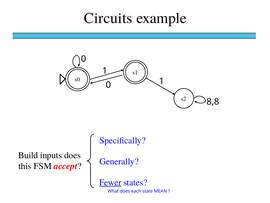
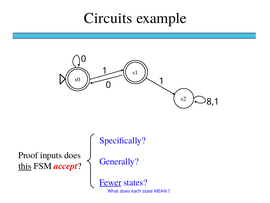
8,8: 8,8 -> 8,1 (213, 101)
Build: Build -> Proof (28, 155)
this underline: none -> present (25, 166)
